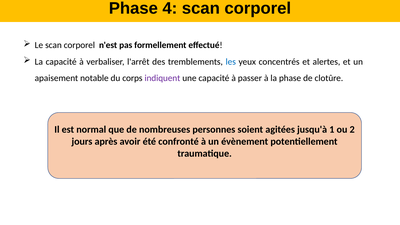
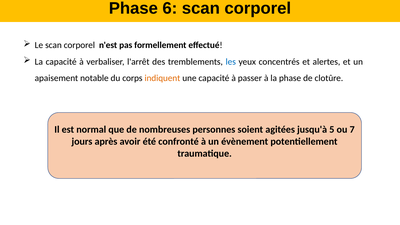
4: 4 -> 6 (170, 8)
indiquent colour: purple -> orange (162, 78)
1: 1 -> 5 (332, 130)
2: 2 -> 7 (352, 130)
